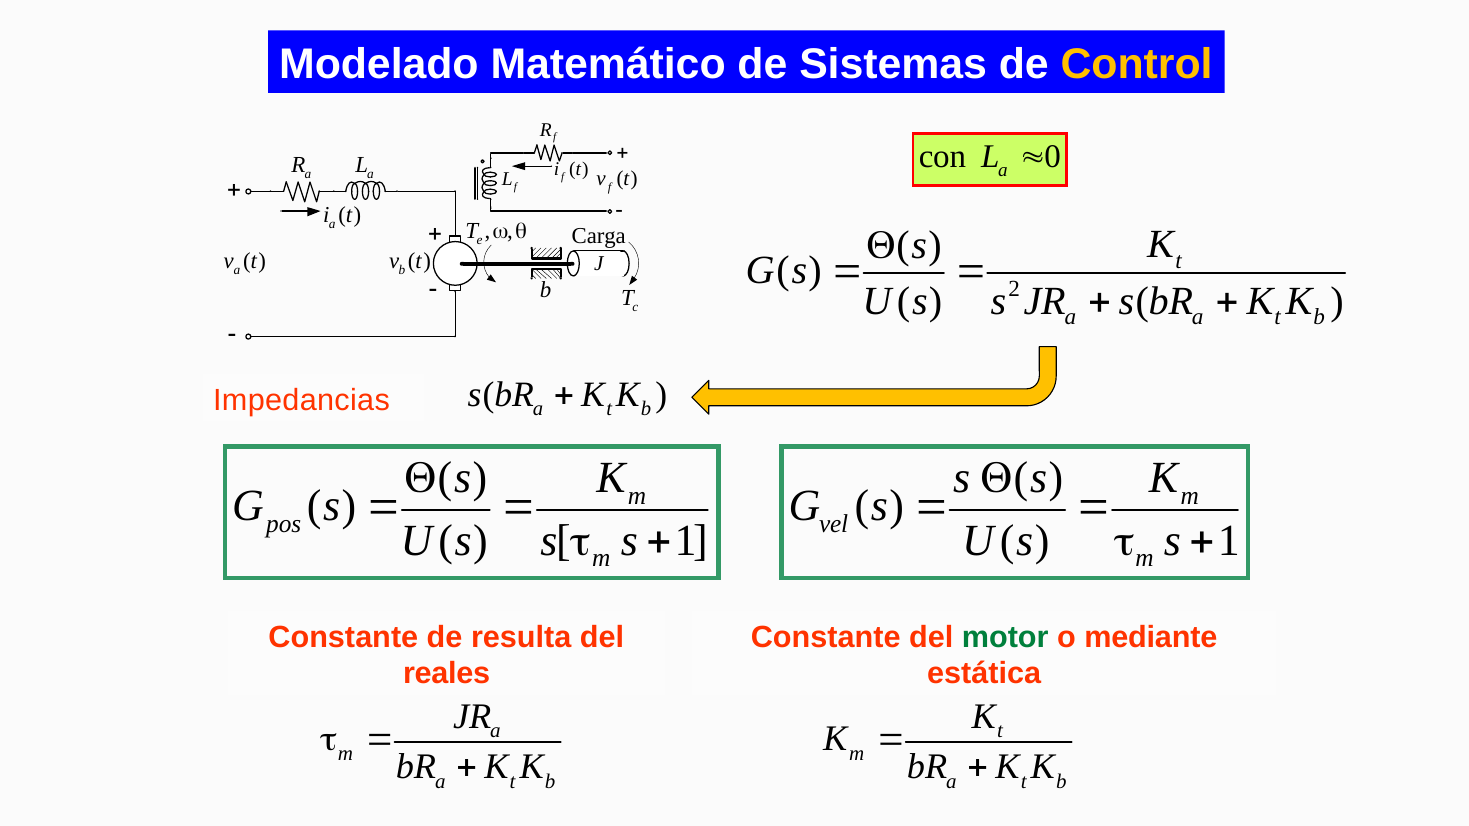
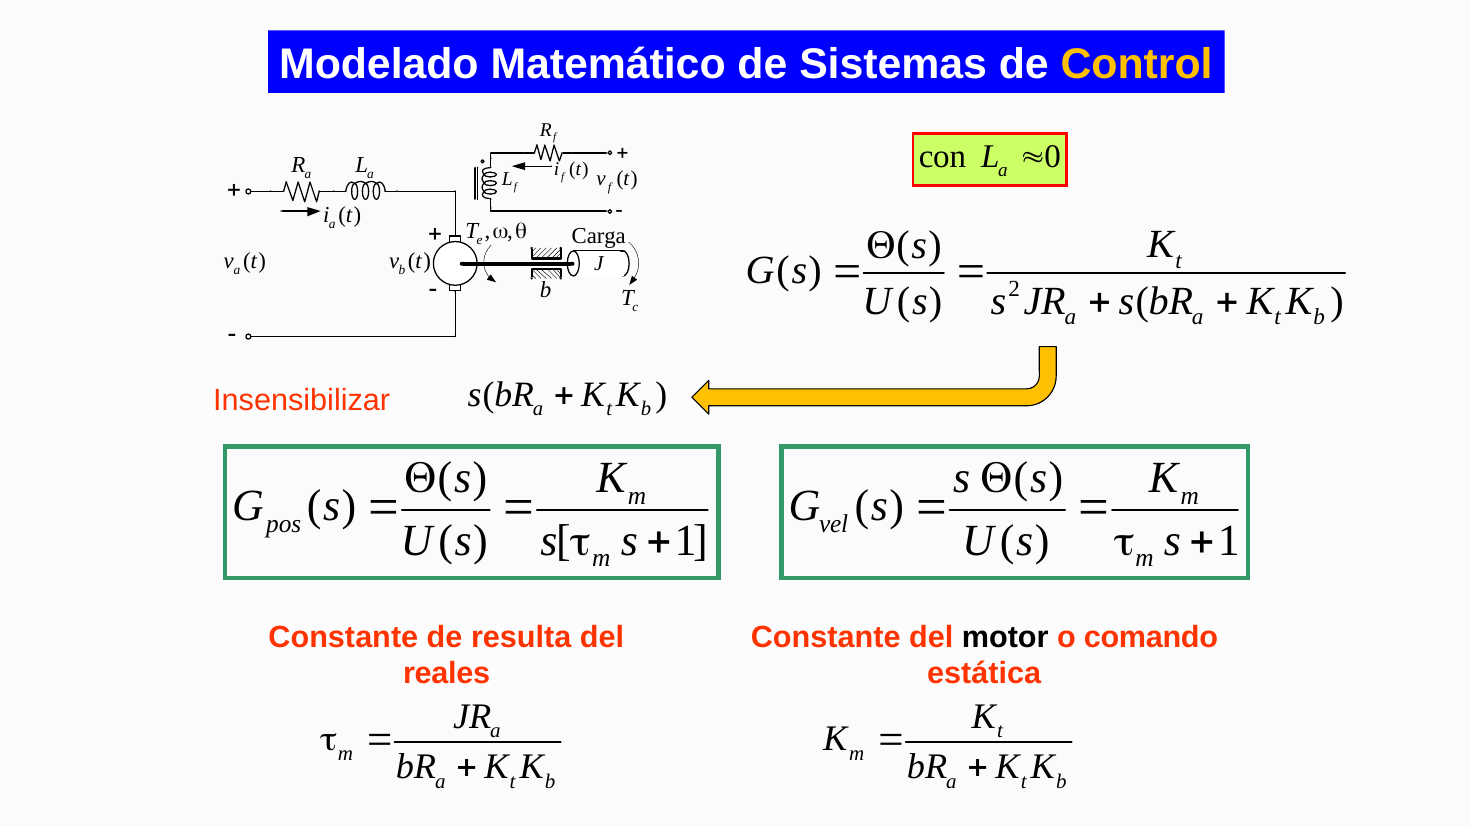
Impedancias: Impedancias -> Insensibilizar (302, 400)
motor colour: green -> black (1005, 637)
mediante: mediante -> comando (1151, 637)
